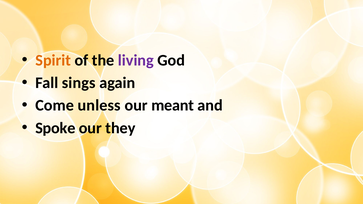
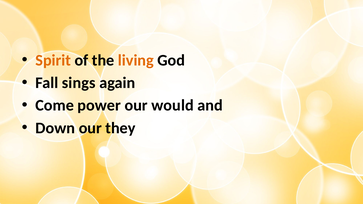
living colour: purple -> orange (136, 60)
unless: unless -> power (99, 105)
meant: meant -> would (173, 105)
Spoke: Spoke -> Down (55, 128)
